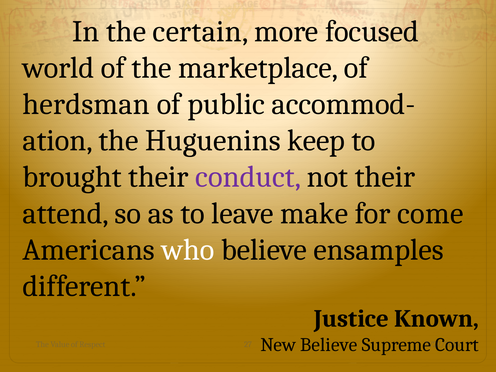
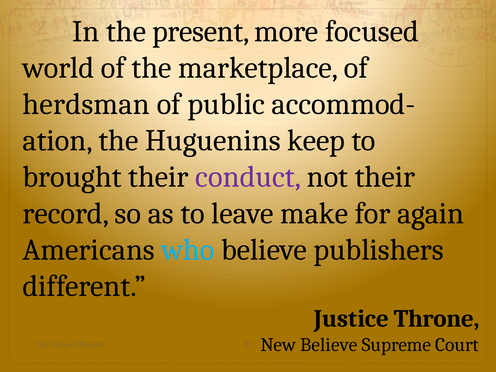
certain: certain -> present (201, 32)
attend: attend -> record (66, 213)
come: come -> again (431, 213)
who colour: white -> light blue (188, 250)
ensamples: ensamples -> publishers (379, 250)
Known: Known -> Throne (437, 319)
